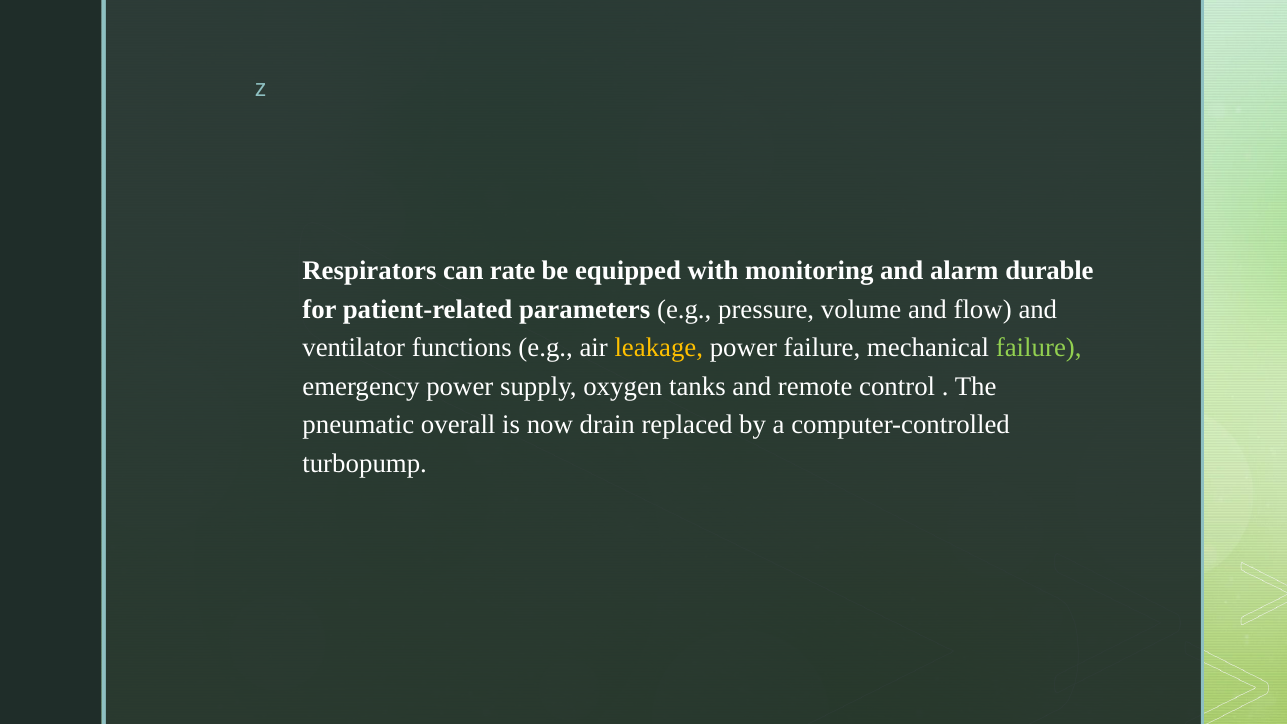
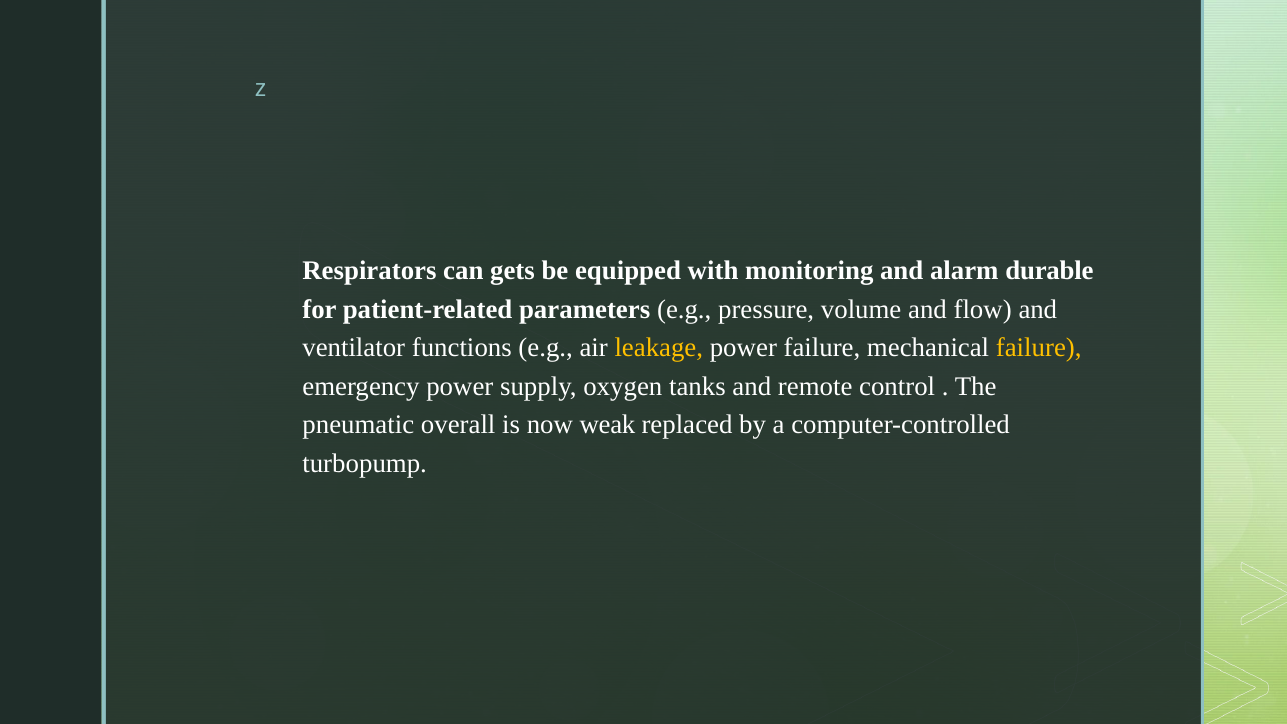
rate: rate -> gets (512, 271)
failure colour: light green -> yellow (1039, 348)
drain: drain -> weak (607, 425)
